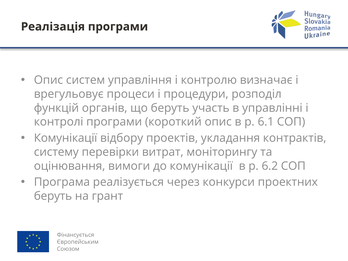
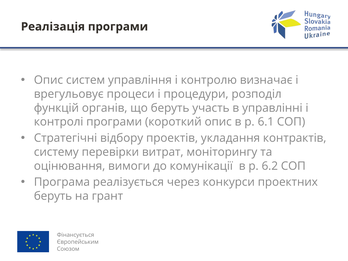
Комунікації: Комунікації -> Стратегічні (66, 138)
